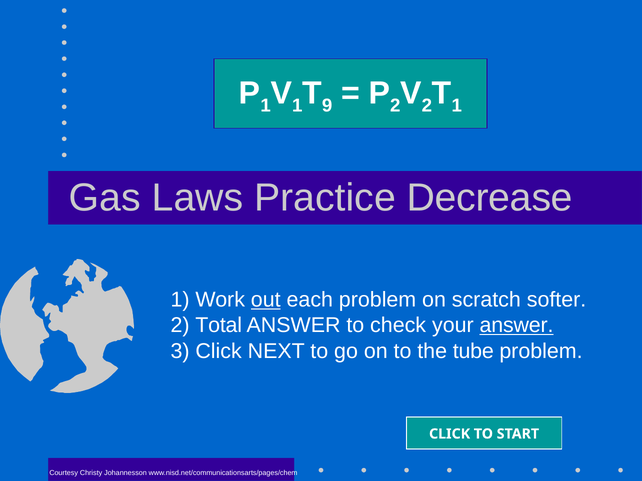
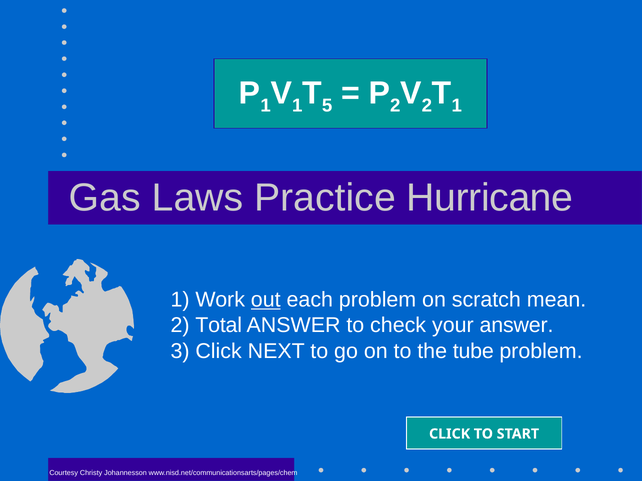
9: 9 -> 5 (327, 106)
Decrease: Decrease -> Hurricane (490, 198)
softer: softer -> mean (557, 300)
answer underline: present -> none (517, 326)
